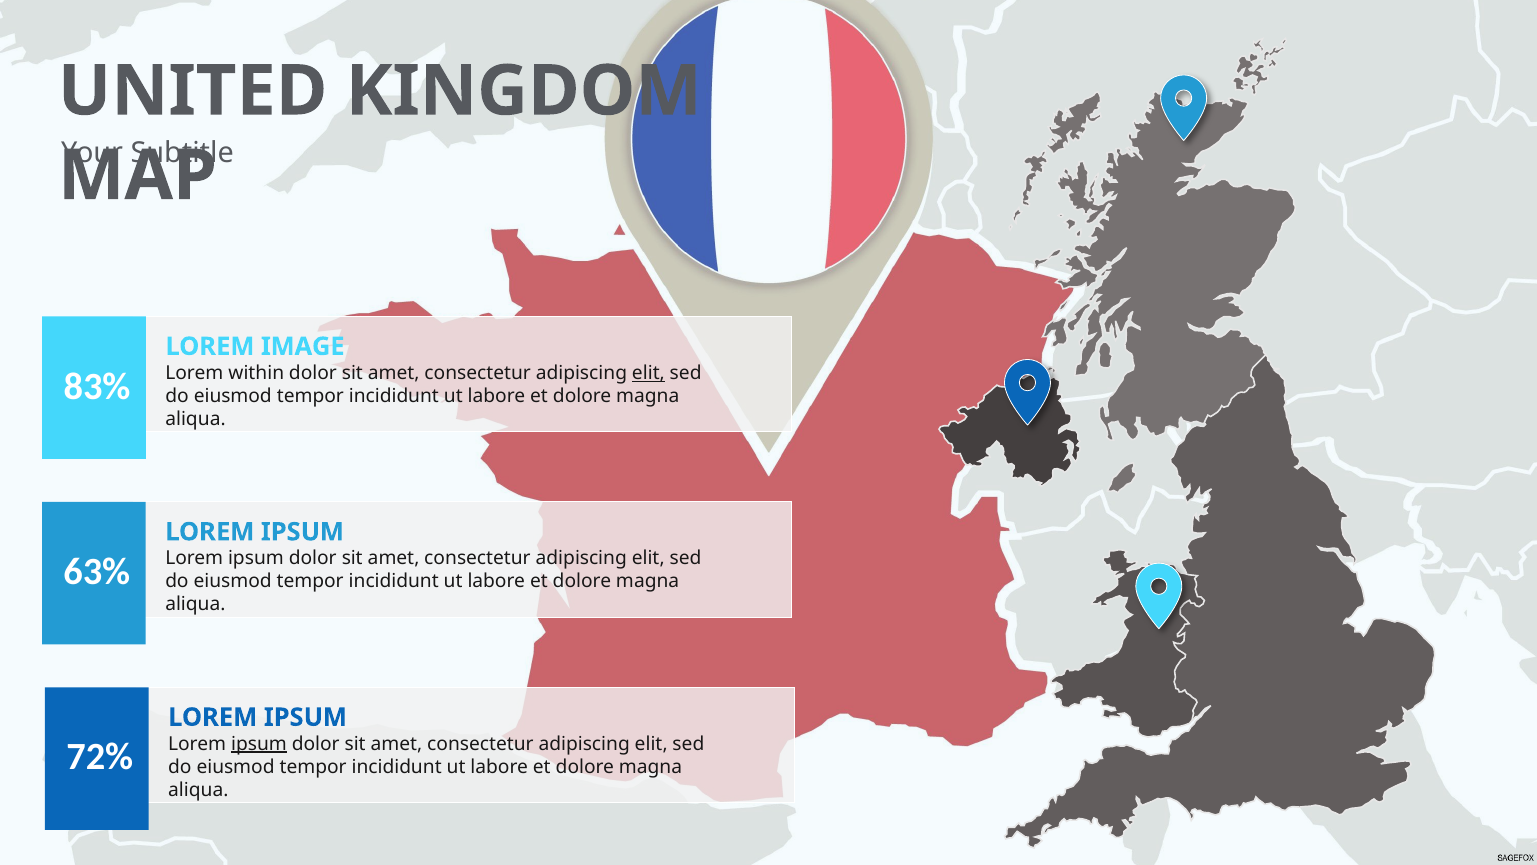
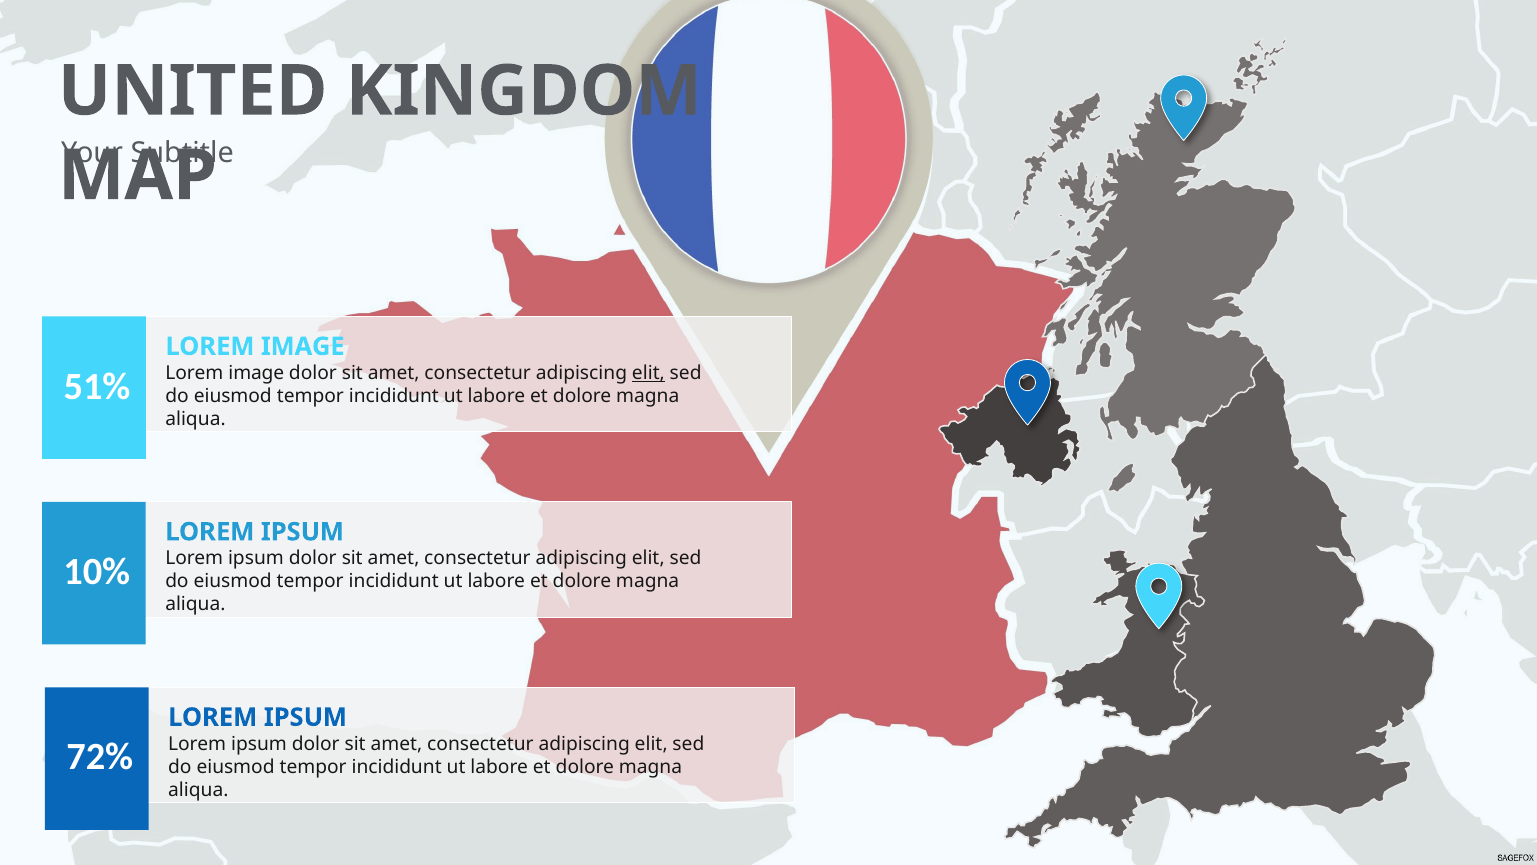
within: within -> image (256, 373)
83%: 83% -> 51% (97, 386)
63%: 63% -> 10% (97, 572)
ipsum underline: present -> none (259, 743)
